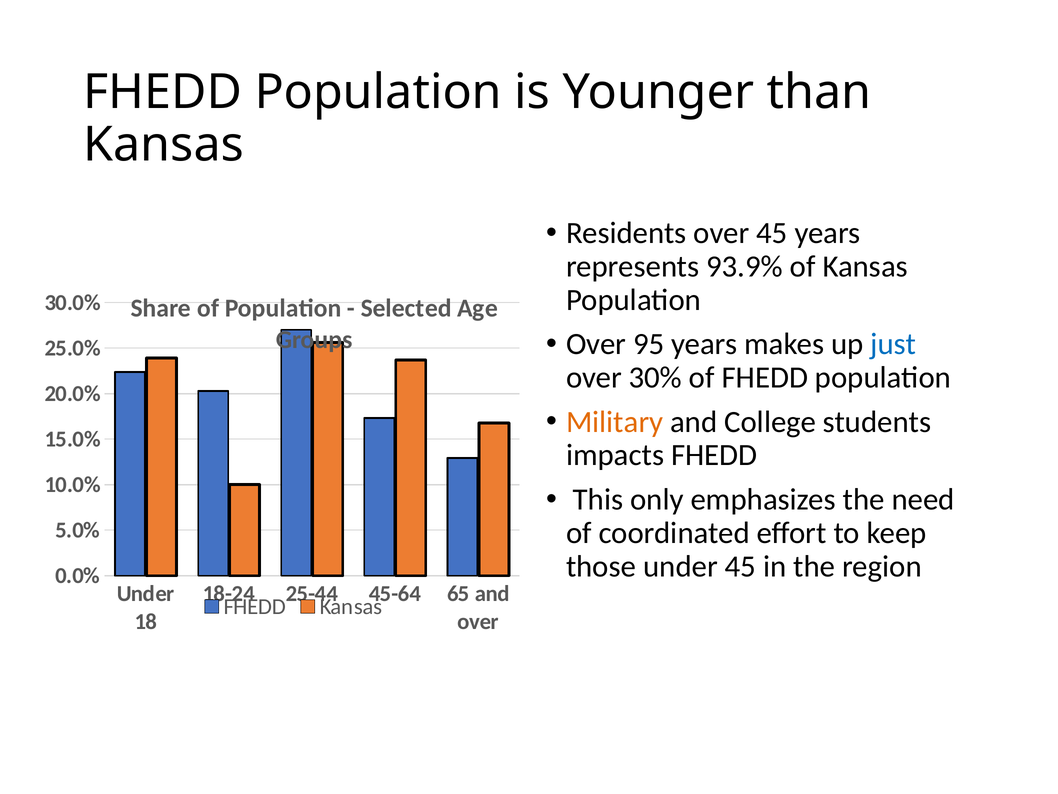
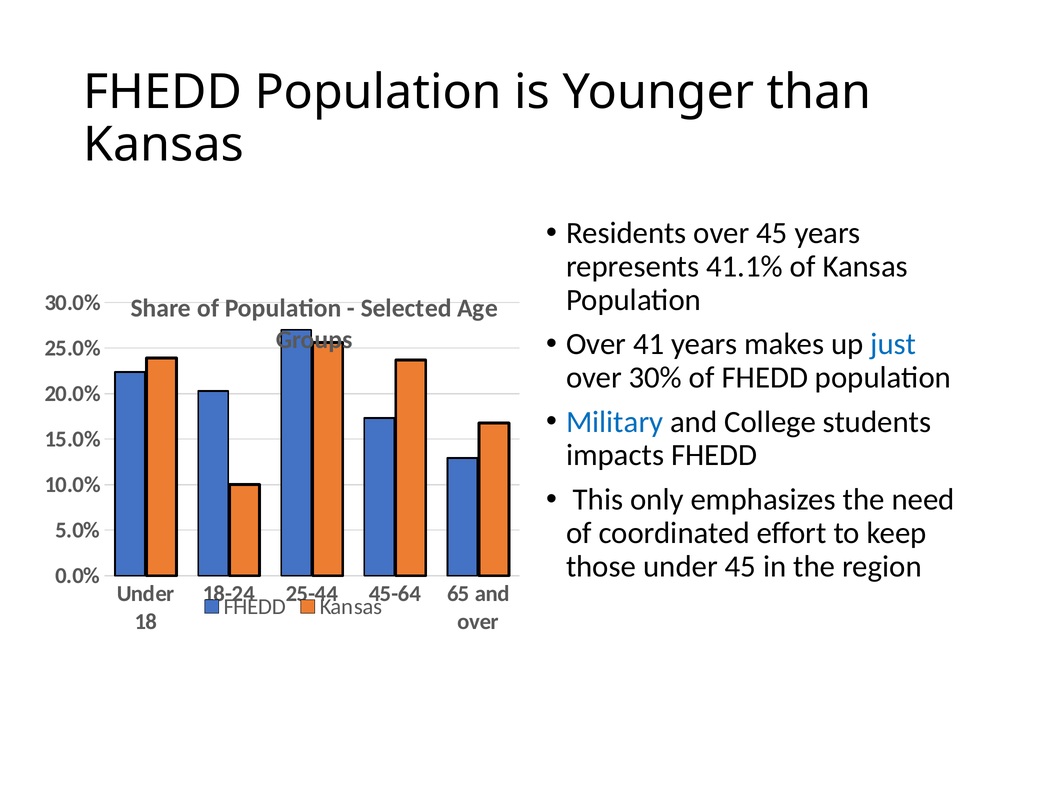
93.9%: 93.9% -> 41.1% (745, 266)
95: 95 -> 41 (649, 344)
Military colour: orange -> blue (615, 422)
